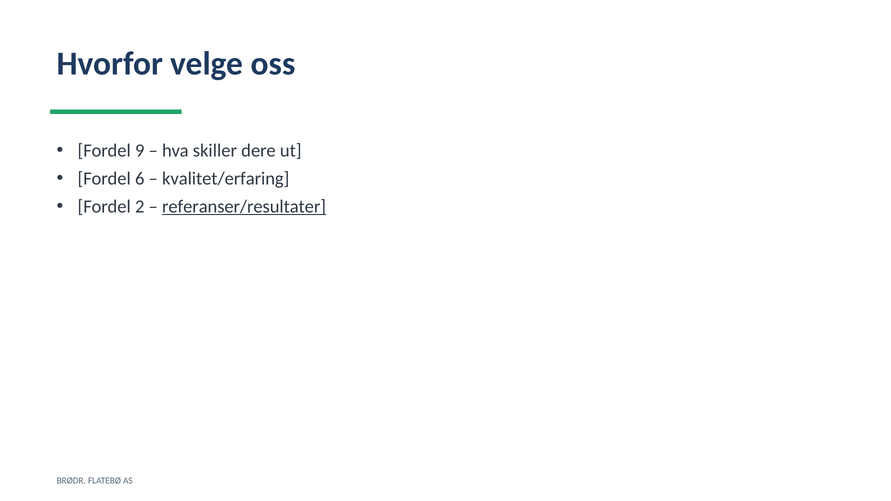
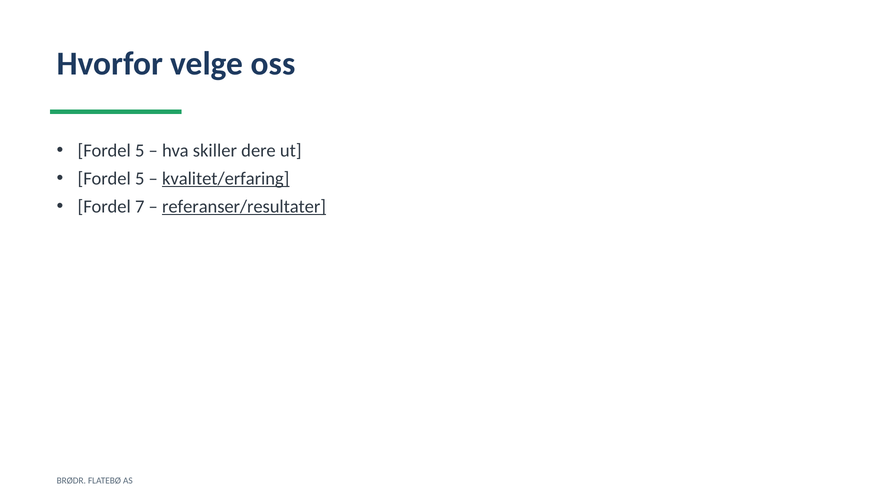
9: 9 -> 5 (140, 151)
6: 6 -> 5 (140, 179)
kvalitet/erfaring underline: none -> present (226, 179)
2: 2 -> 7 (140, 207)
